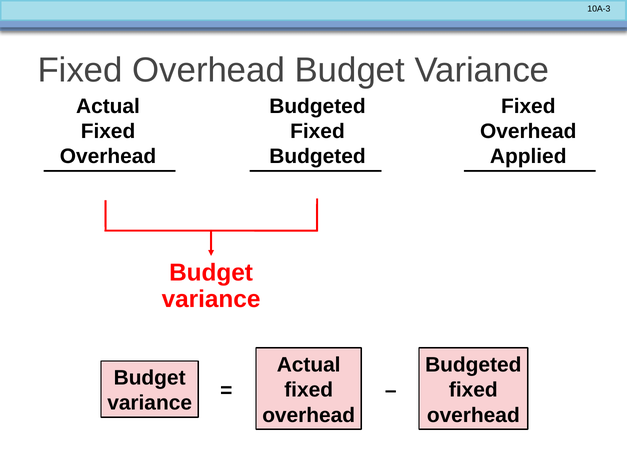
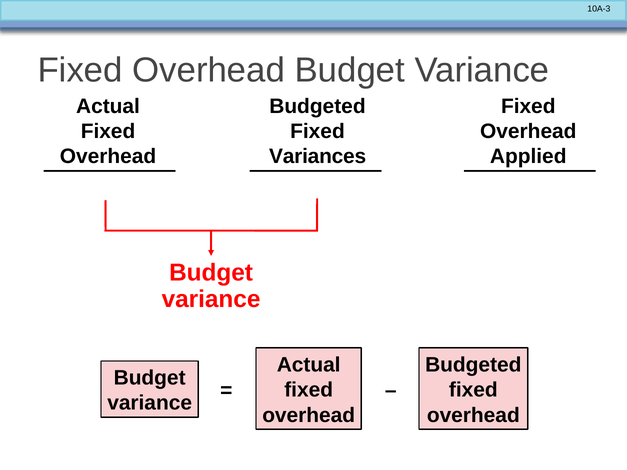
Budgeted: Budgeted -> Variances (318, 156)
